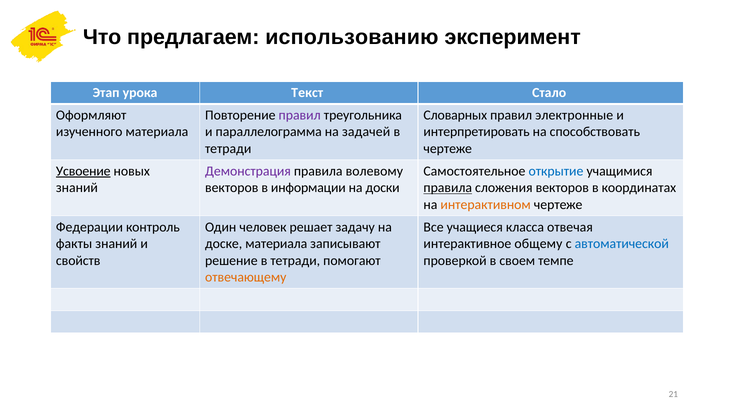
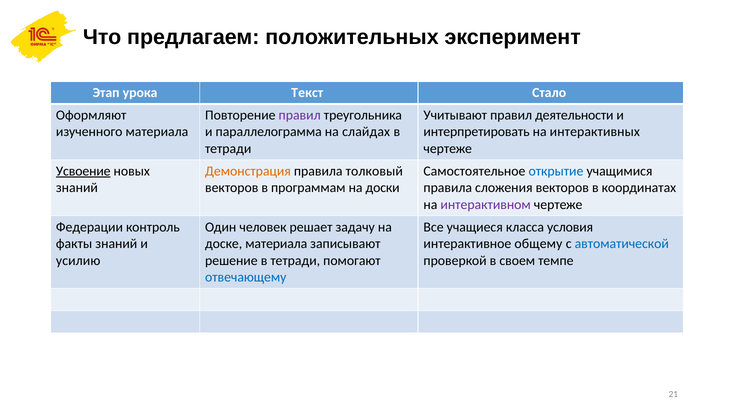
использованию: использованию -> положительных (352, 37)
Словарных: Словарных -> Учитывают (455, 115)
электронные: электронные -> деятельности (574, 115)
задачей: задачей -> слайдах (366, 132)
способствовать: способствовать -> интерактивных (595, 132)
Демонстрация colour: purple -> orange (248, 171)
волевому: волевому -> толковый (374, 171)
информации: информации -> программам (308, 188)
правила underline: present -> none (448, 188)
интерактивном colour: orange -> purple (486, 205)
отвечая: отвечая -> условия (570, 227)
свойств: свойств -> усилию (78, 260)
отвечающему colour: orange -> blue (246, 277)
